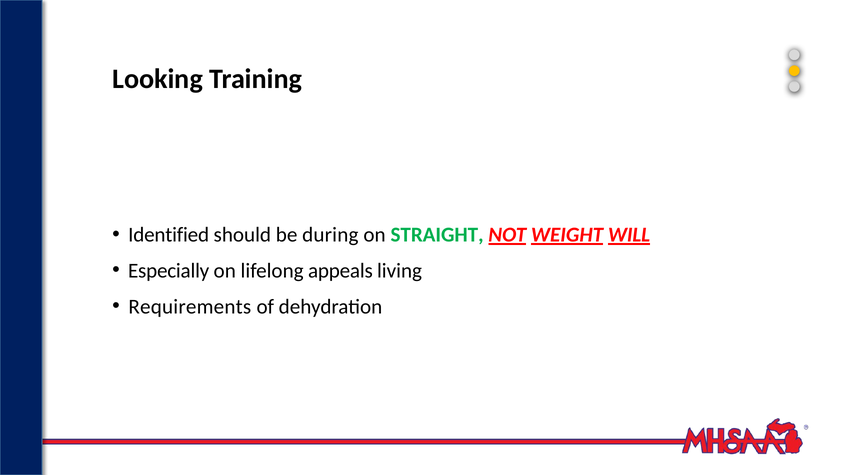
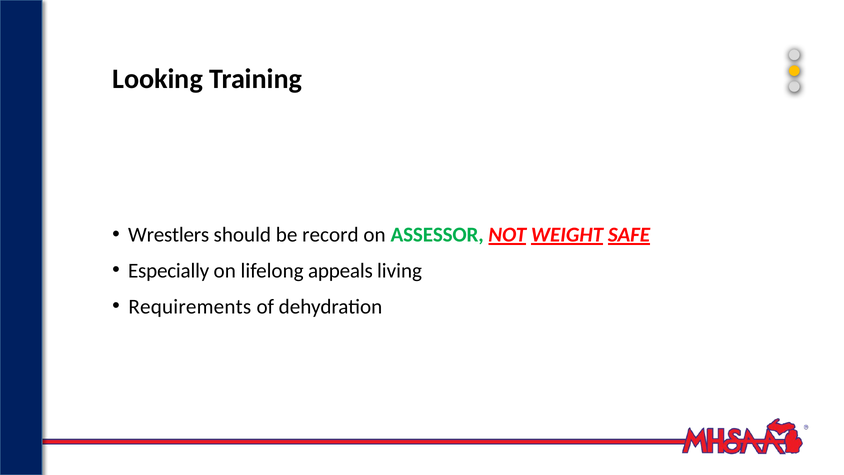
Identified: Identified -> Wrestlers (169, 235)
during: during -> record (330, 235)
STRAIGHT: STRAIGHT -> ASSESSOR (437, 235)
WILL: WILL -> SAFE (629, 235)
